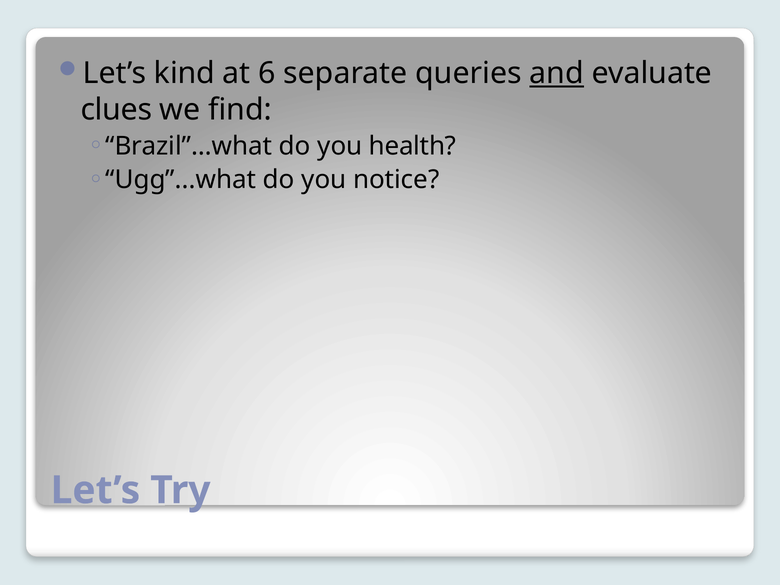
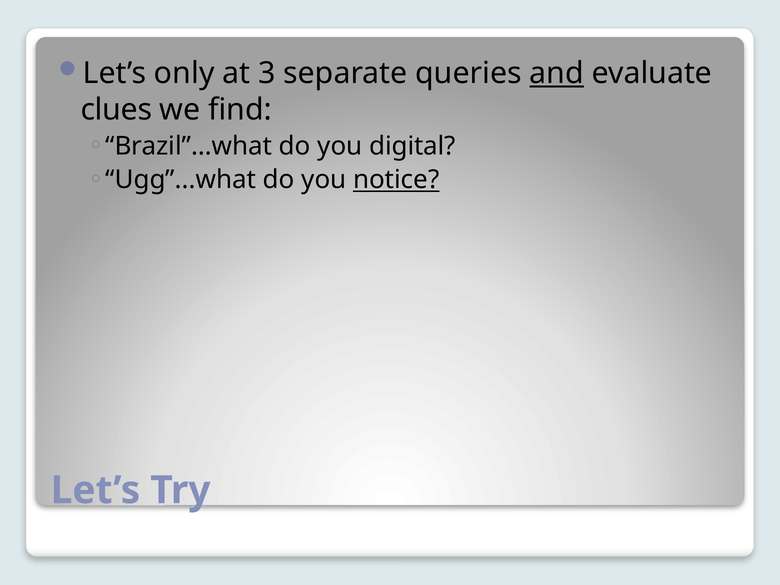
kind: kind -> only (184, 73)
6: 6 -> 3 (267, 73)
health: health -> digital (412, 146)
notice underline: none -> present (396, 180)
